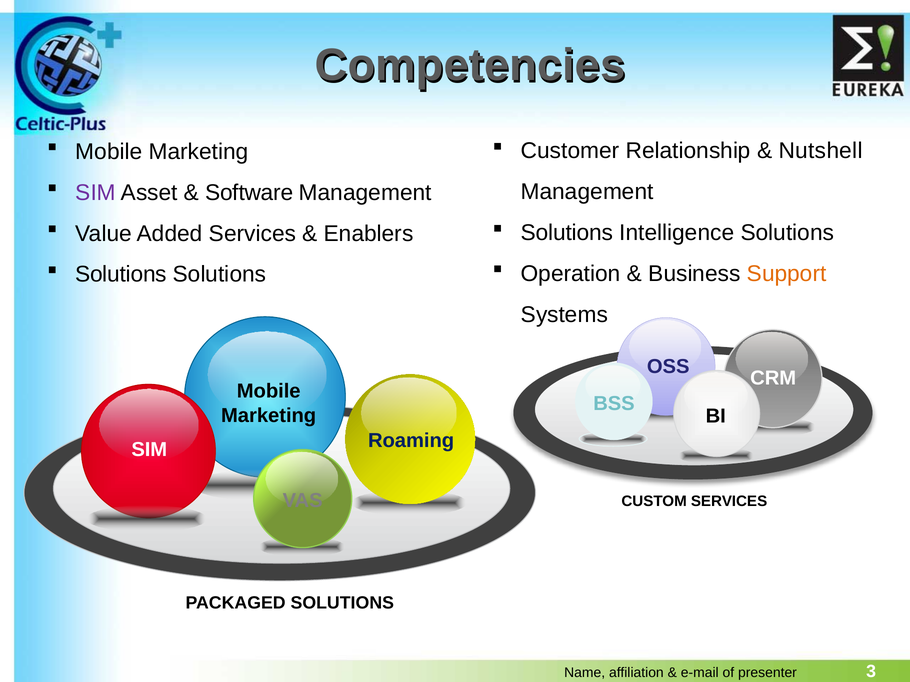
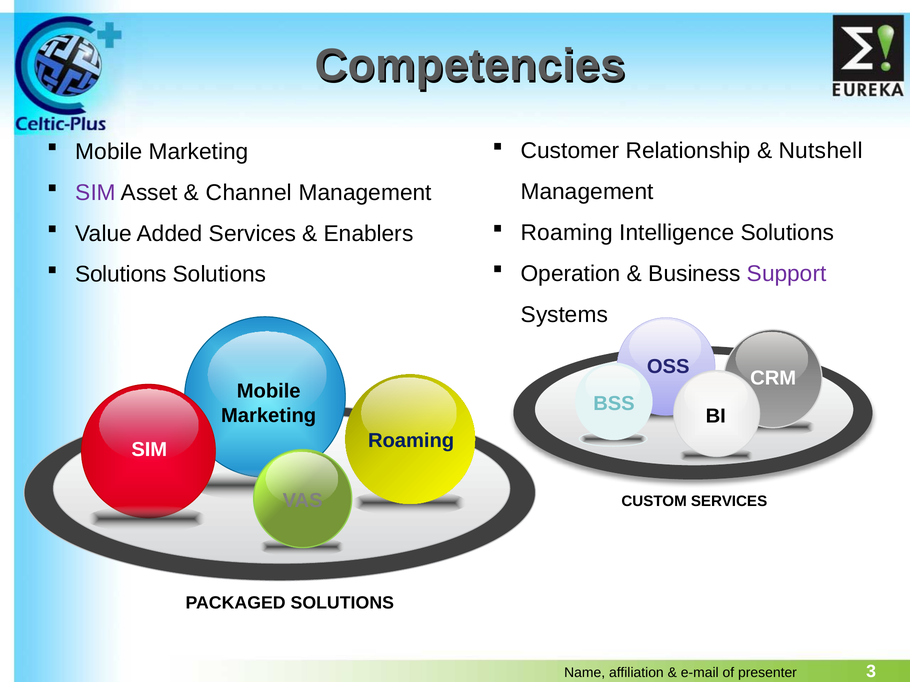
Software: Software -> Channel (249, 193)
Solutions: Solutions -> Roaming (567, 233)
Support colour: orange -> purple (787, 274)
